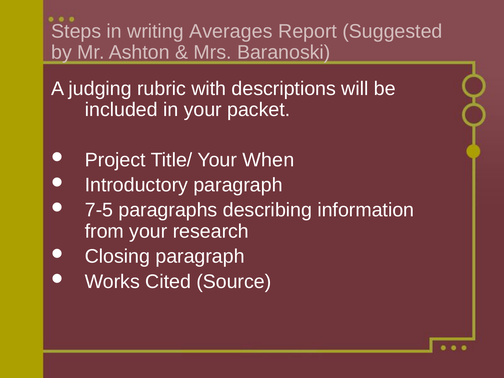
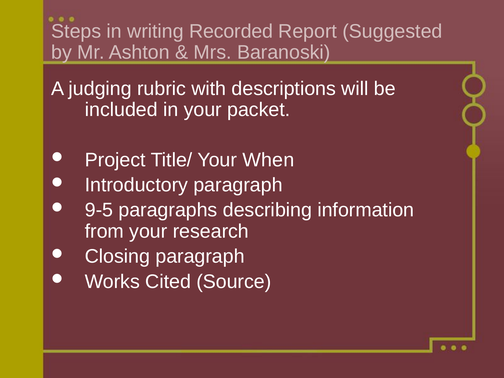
Averages: Averages -> Recorded (231, 31)
7-5: 7-5 -> 9-5 (99, 210)
